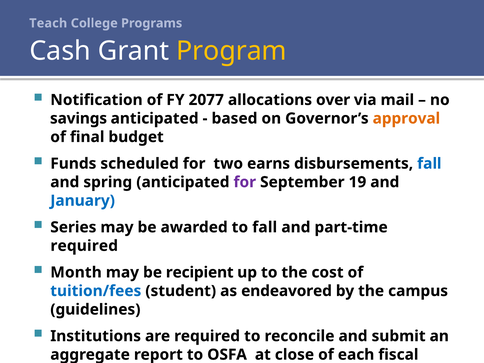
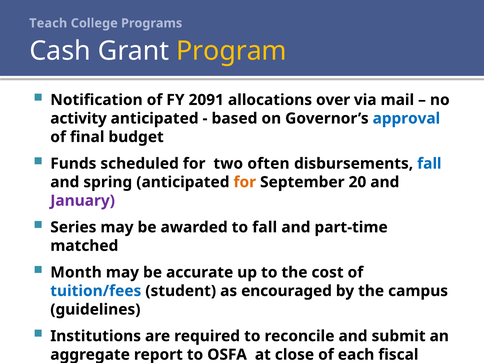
2077: 2077 -> 2091 (206, 100)
savings: savings -> activity (79, 118)
approval colour: orange -> blue (406, 118)
earns: earns -> often (268, 164)
for colour: purple -> orange (245, 182)
19: 19 -> 20 (357, 182)
January colour: blue -> purple (83, 201)
required: required -> matched (84, 246)
recipient: recipient -> accurate (200, 272)
endeavored: endeavored -> encouraged (287, 291)
